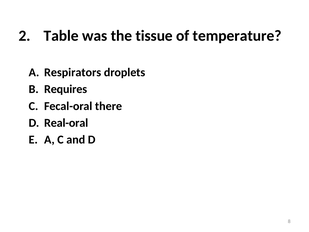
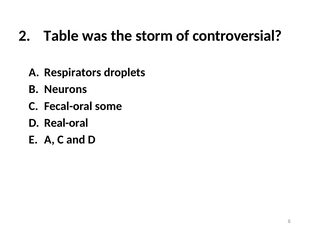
tissue: tissue -> storm (154, 36)
temperature: temperature -> controversial (237, 36)
Requires: Requires -> Neurons (65, 89)
there: there -> some (109, 106)
